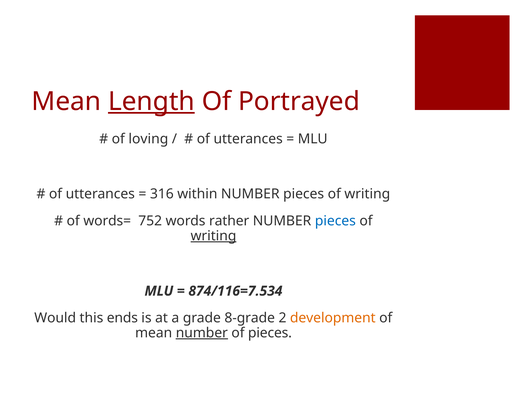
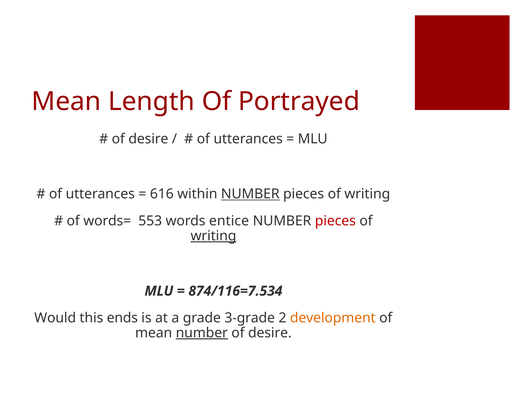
Length underline: present -> none (151, 102)
loving: loving -> desire (148, 139)
316: 316 -> 616 (162, 194)
NUMBER underline: none -> present (250, 194)
752: 752 -> 553 (150, 221)
rather: rather -> entice (229, 221)
pieces colour: blue -> red (335, 221)
8-grade: 8-grade -> 3-grade (250, 318)
pieces: pieces -> desire (270, 333)
